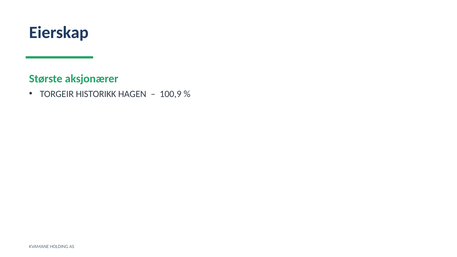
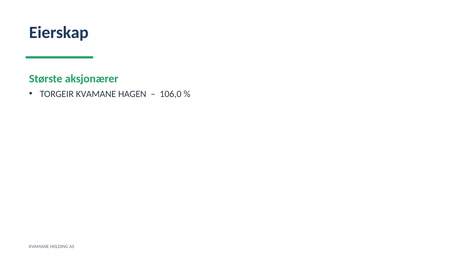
TORGEIR HISTORIKK: HISTORIKK -> KVAMANE (96, 94)
100,9: 100,9 -> 106,0 (171, 94)
